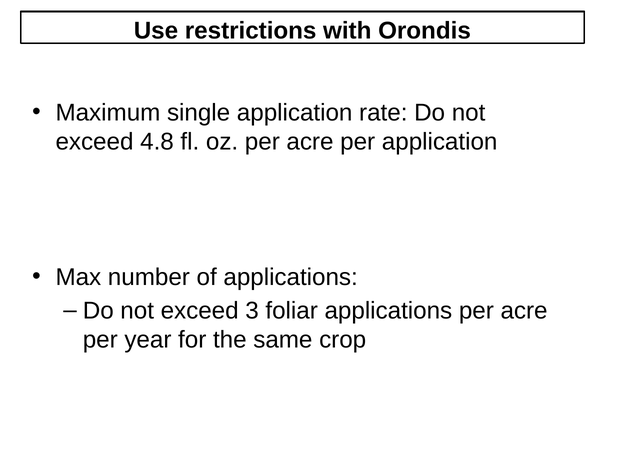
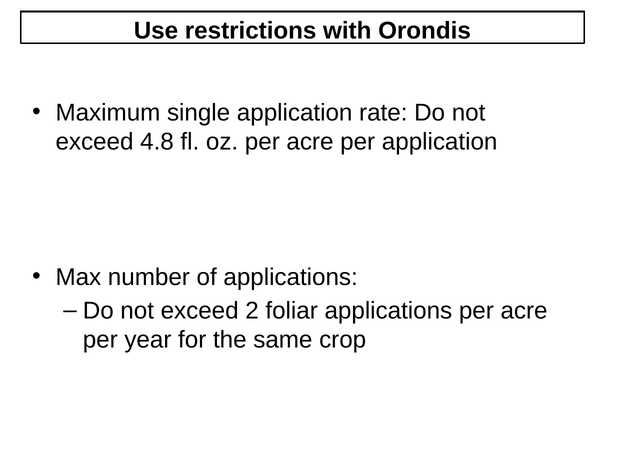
3: 3 -> 2 (252, 311)
